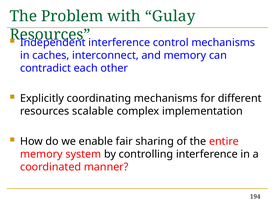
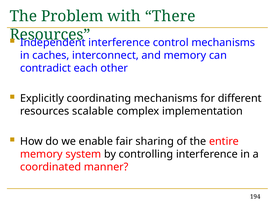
Gulay: Gulay -> There (170, 16)
